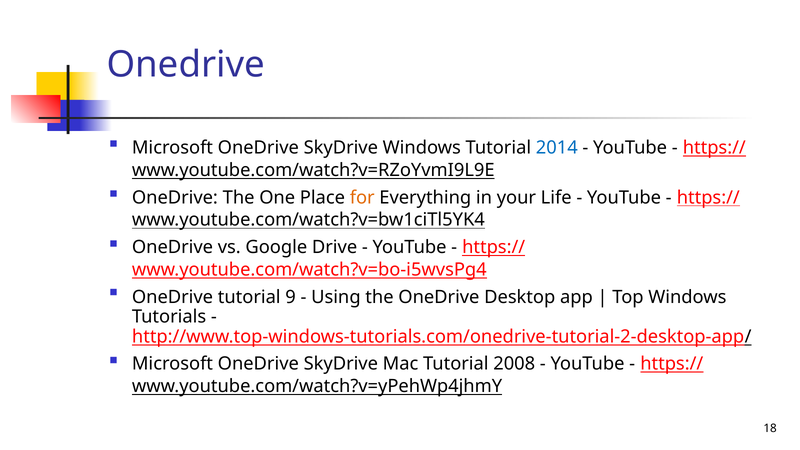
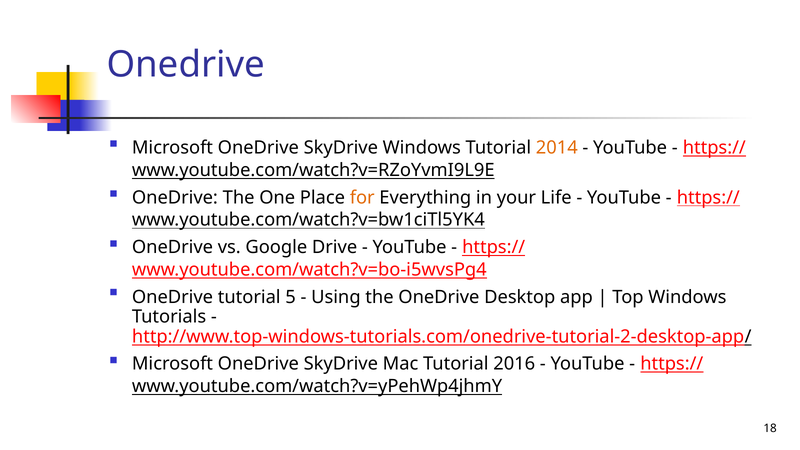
2014 colour: blue -> orange (557, 148)
9: 9 -> 5 (291, 297)
2008: 2008 -> 2016 (514, 364)
